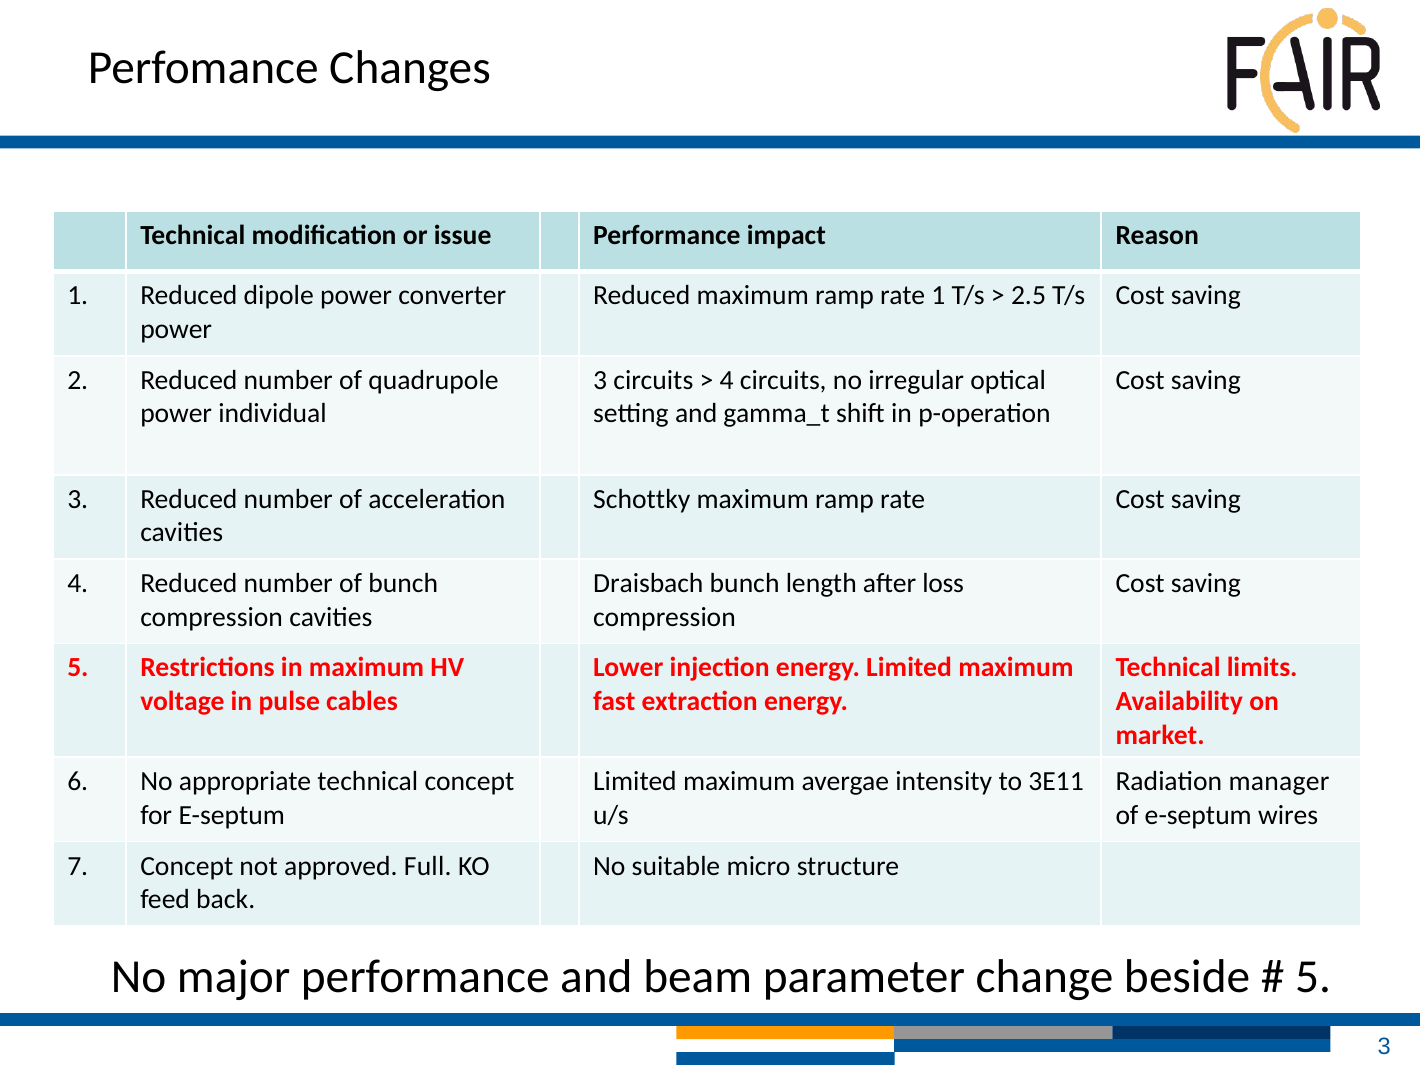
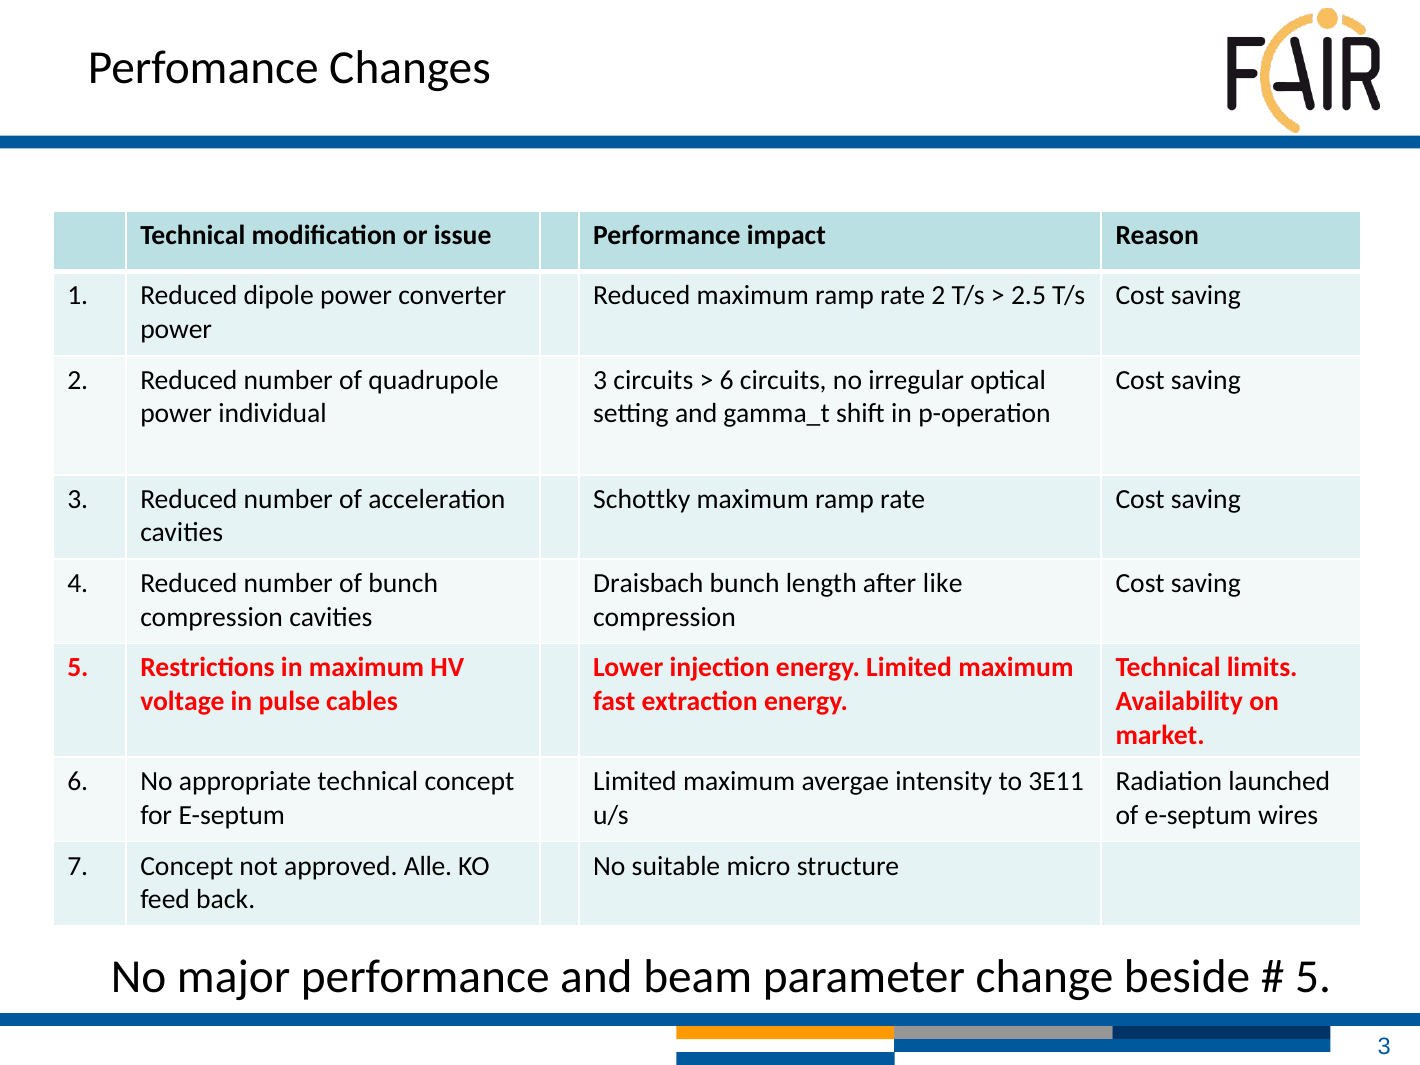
rate 1: 1 -> 2 (938, 296)
4: 4 -> 6 (727, 380)
loss: loss -> like (943, 583)
manager: manager -> launched (1279, 782)
Full: Full -> Alle (428, 866)
